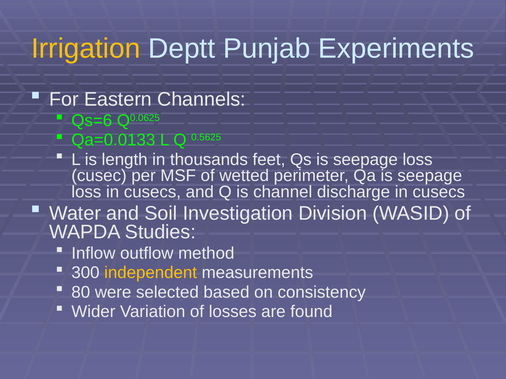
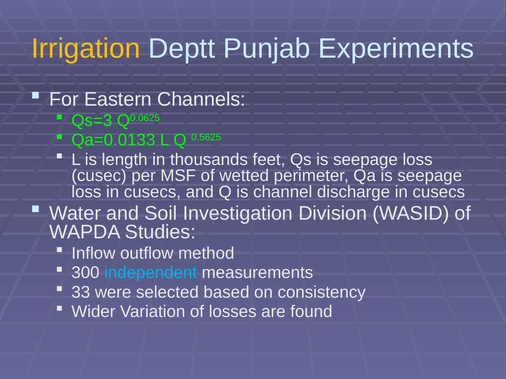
Qs=6: Qs=6 -> Qs=3 (92, 121)
independent colour: yellow -> light blue (151, 273)
80: 80 -> 33 (81, 293)
